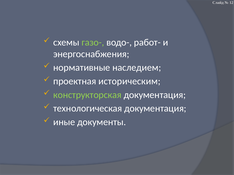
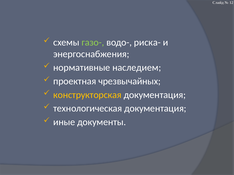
работ-: работ- -> риска- (147, 42)
историческим: историческим -> чрезвычайных (130, 81)
конструкторская colour: light green -> yellow (87, 95)
